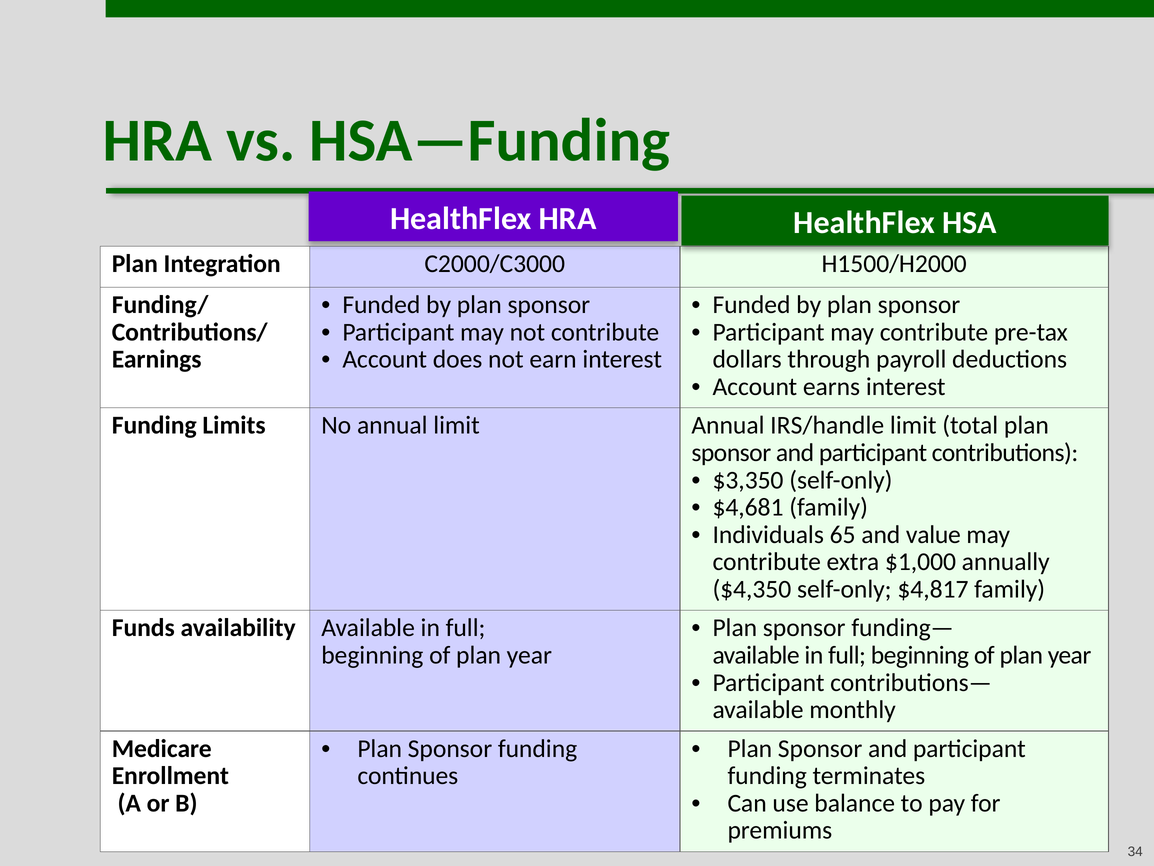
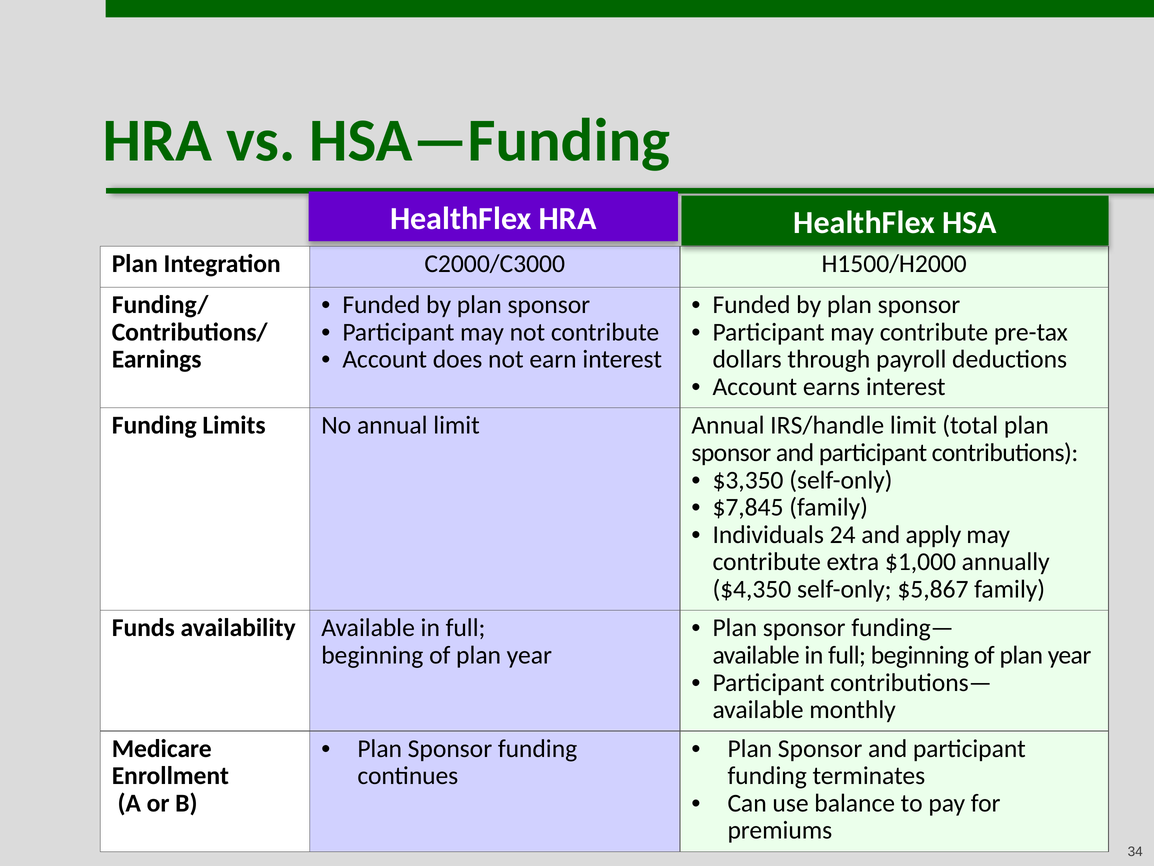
$4,681: $4,681 -> $7,845 (748, 507)
65: 65 -> 24 (843, 534)
value: value -> apply (933, 534)
$4,817: $4,817 -> $5,867 (933, 589)
